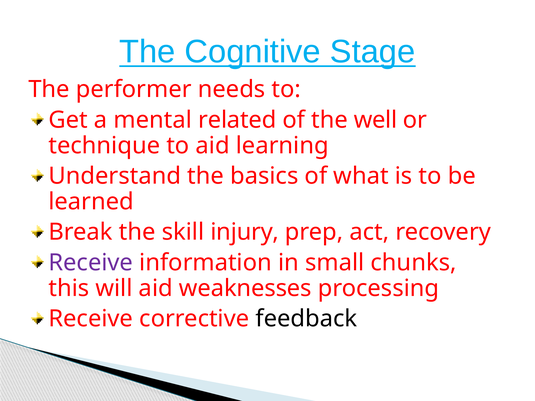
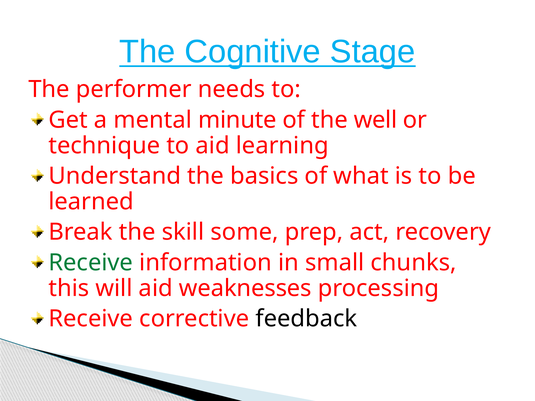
related: related -> minute (237, 120)
injury: injury -> some (245, 232)
Receive colour: purple -> green (91, 263)
